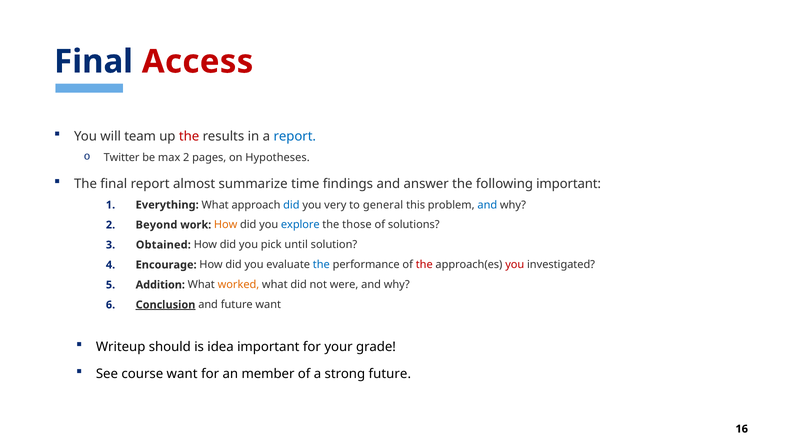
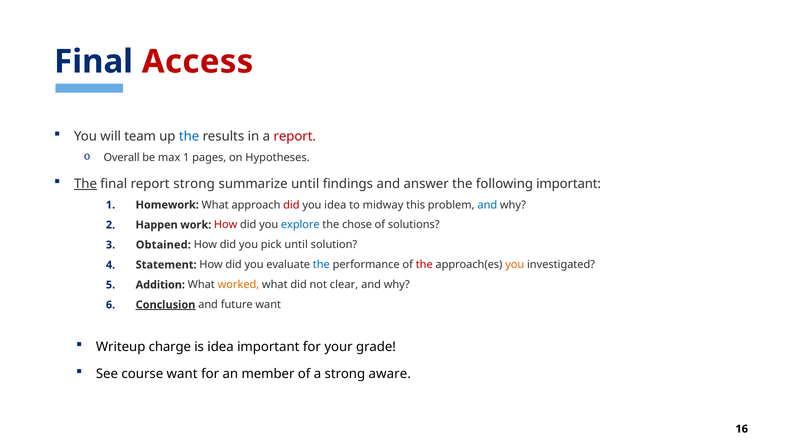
the colour: red -> blue (189, 137)
report colour: blue -> red (295, 137)
Twitter: Twitter -> Overall (122, 158)
max 2: 2 -> 1 (186, 158)
The underline: none -> present (86, 184)
report almost: almost -> strong (194, 184)
summarize time: time -> until (305, 184)
Everything: Everything -> Homework (167, 205)
did colour: blue -> red (291, 205)
you very: very -> idea (335, 205)
general: general -> midway (383, 205)
Beyond: Beyond -> Happen (157, 225)
How colour: orange -> red (226, 225)
those: those -> chose (357, 225)
Encourage: Encourage -> Statement (166, 265)
you colour: red -> orange (515, 265)
were: were -> clear (344, 285)
should: should -> charge (170, 347)
strong future: future -> aware (390, 374)
